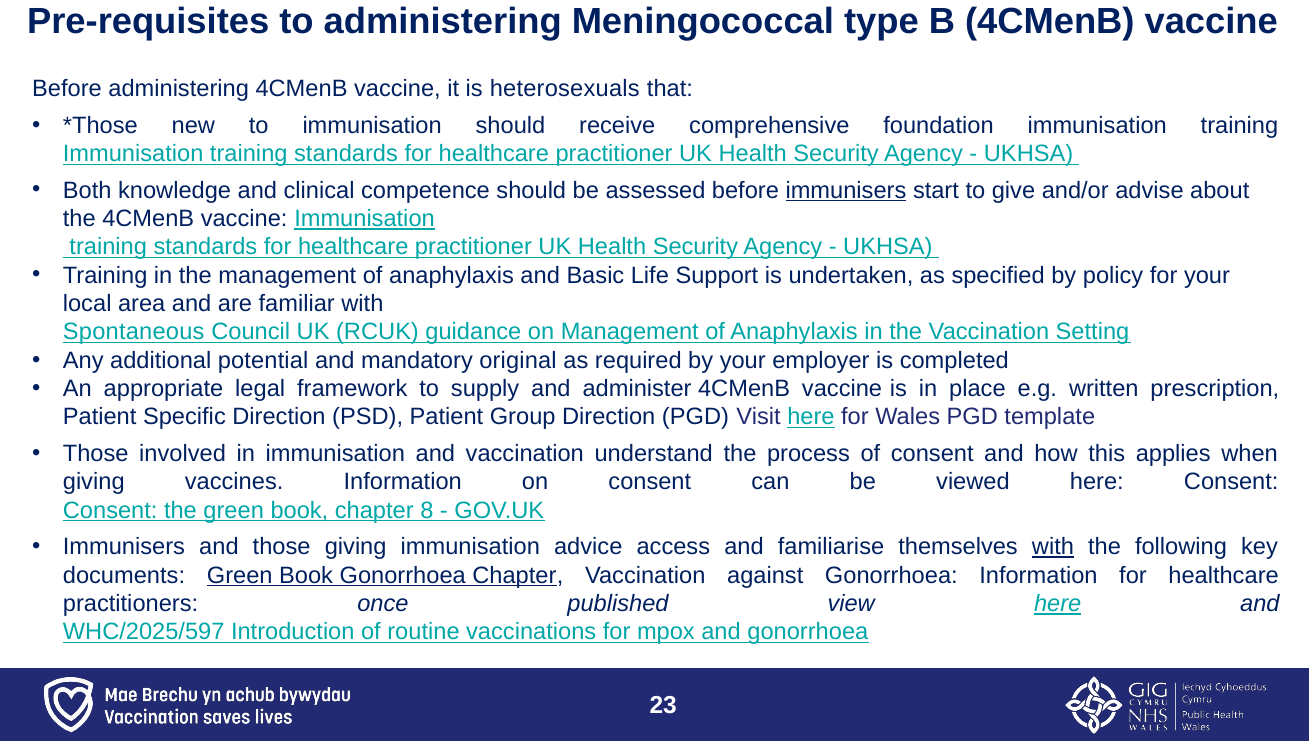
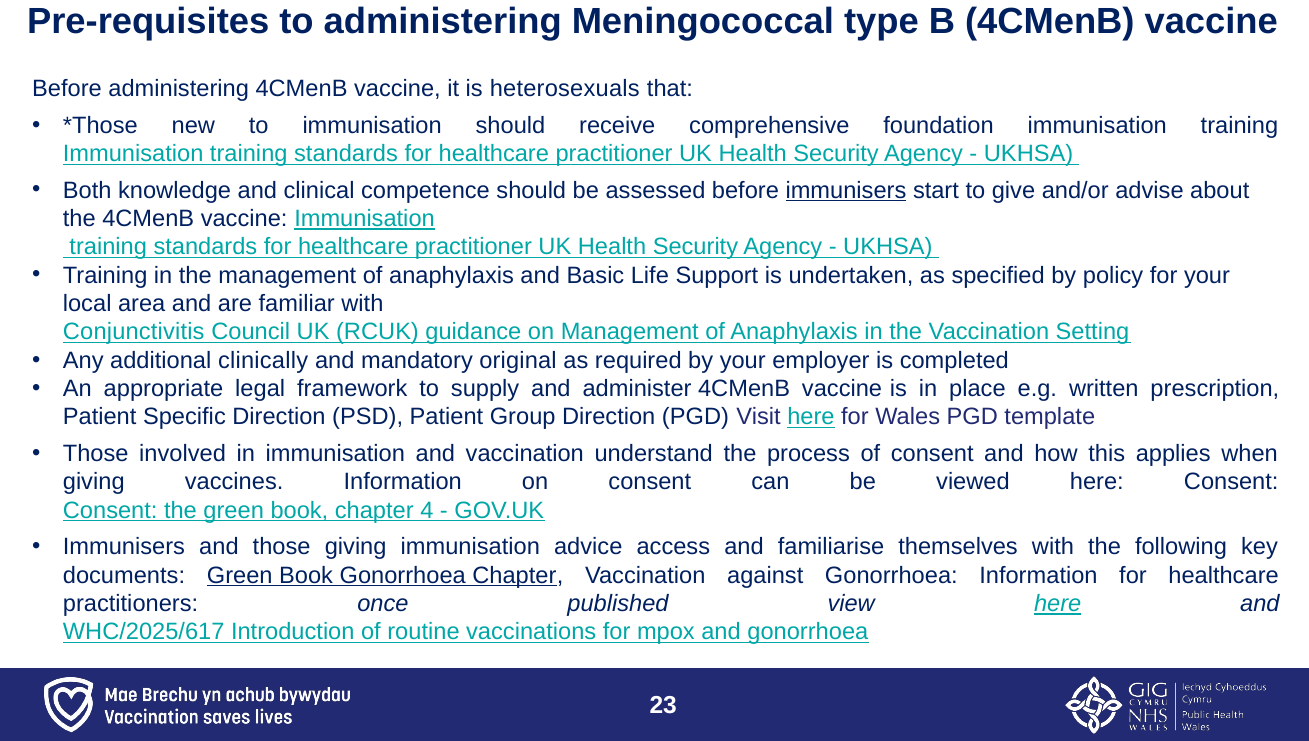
Spontaneous: Spontaneous -> Conjunctivitis (134, 332)
potential: potential -> clinically (263, 360)
8: 8 -> 4 (427, 510)
with underline: present -> none (1053, 547)
WHC/2025/597: WHC/2025/597 -> WHC/2025/617 (144, 632)
